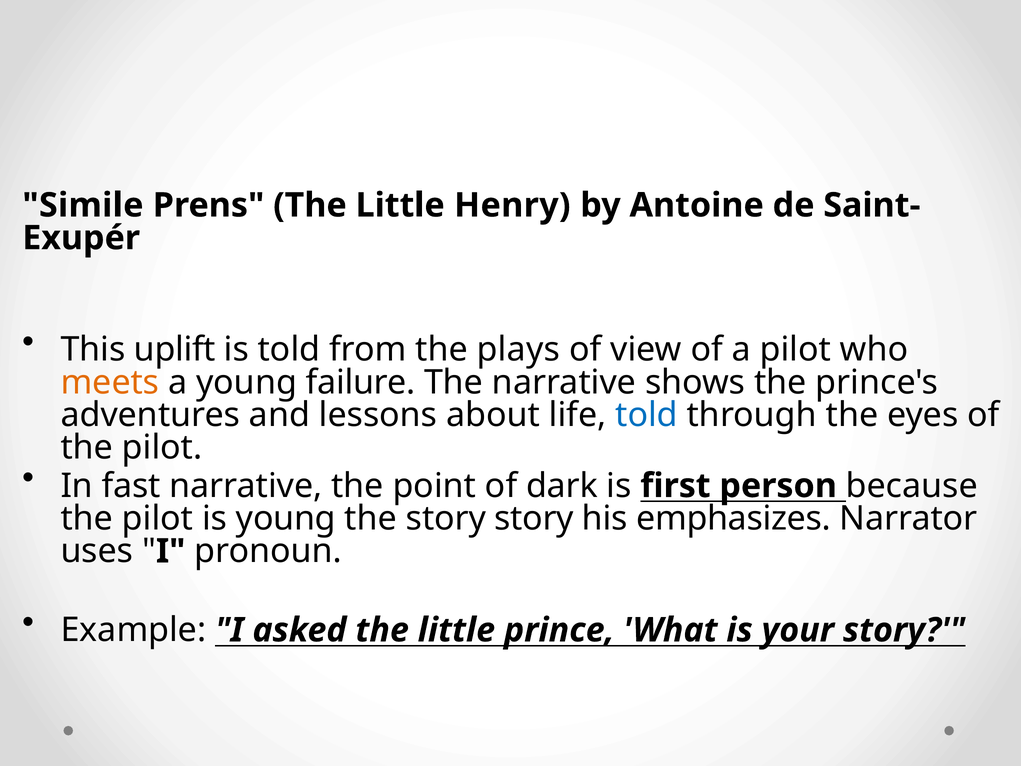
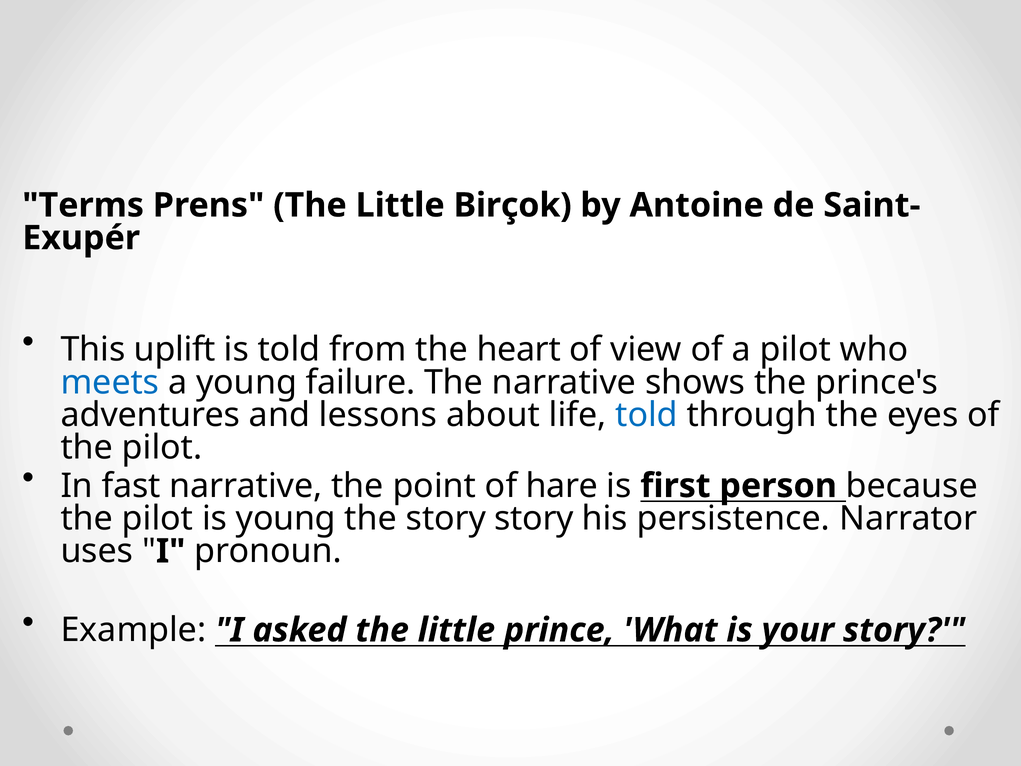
Simile: Simile -> Terms (83, 205)
Henry: Henry -> Birçok (513, 205)
plays: plays -> heart (519, 350)
meets colour: orange -> blue (110, 382)
dark: dark -> hare (562, 486)
emphasizes: emphasizes -> persistence (733, 518)
